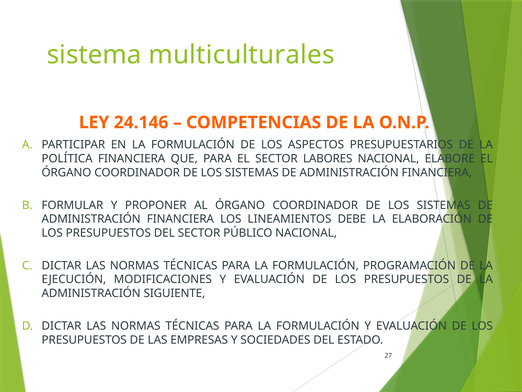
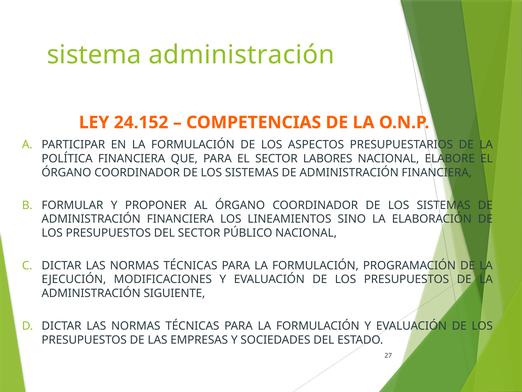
sistema multiculturales: multiculturales -> administración (241, 55)
24.146: 24.146 -> 24.152 (141, 122)
DEBE: DEBE -> SINO (352, 219)
